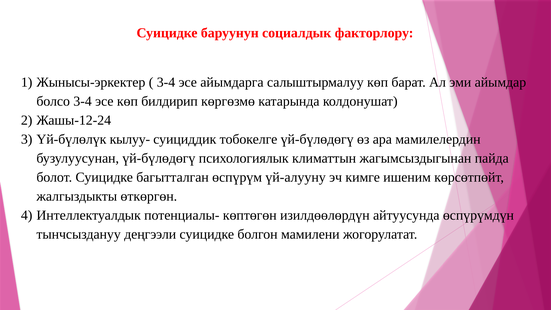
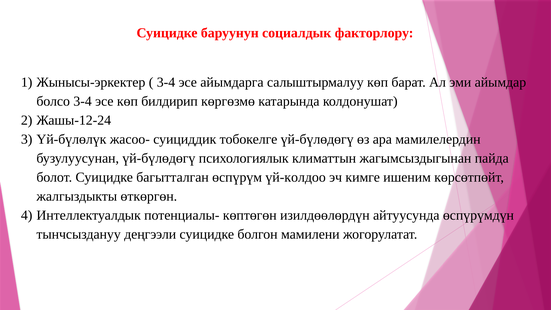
кылуу-: кылуу- -> жасоо- (130, 139)
үй-алууну: үй-алууну -> үй-колдоо (296, 177)
